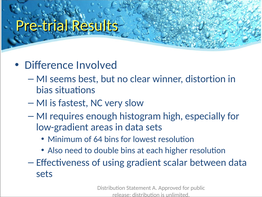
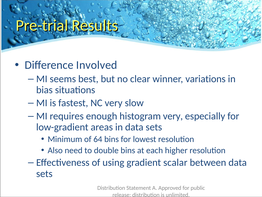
distortion: distortion -> variations (206, 79)
histogram high: high -> very (173, 116)
